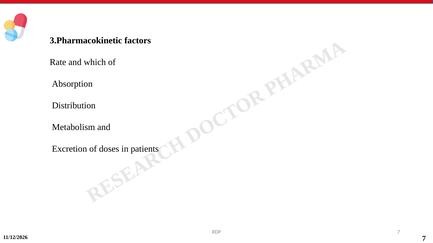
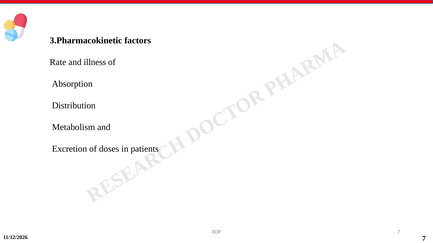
which: which -> illness (95, 62)
